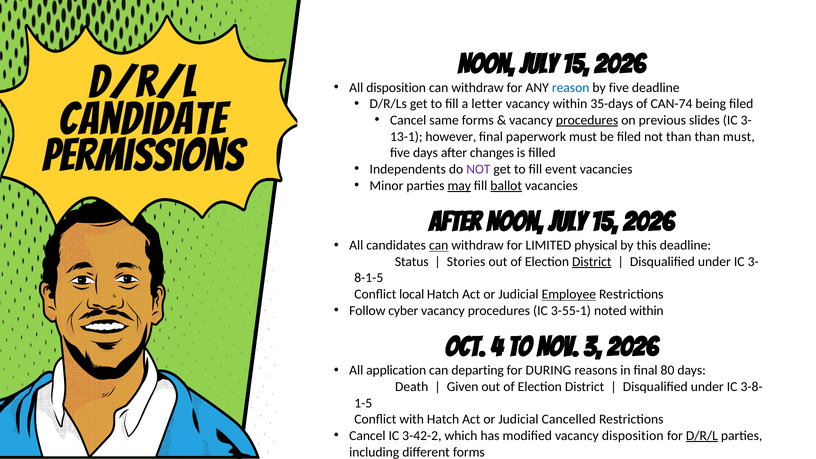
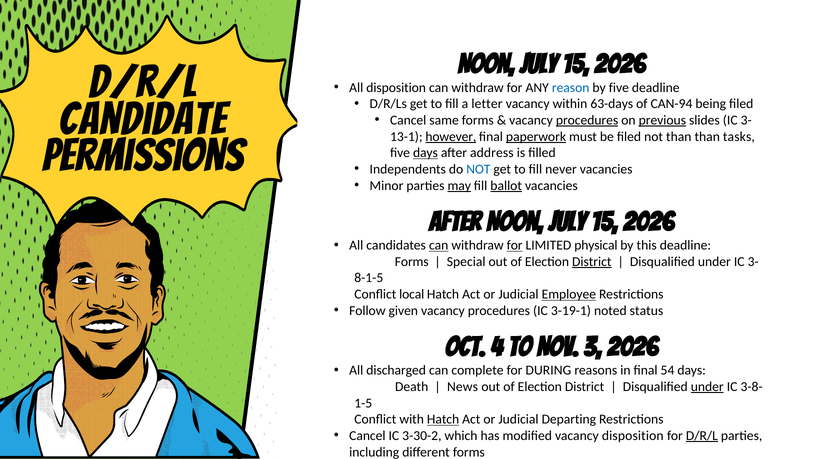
35-days: 35-days -> 63-days (612, 104)
CAN-74: CAN-74 -> CAN-94 (672, 104)
previous underline: none -> present (662, 120)
however underline: none -> present (451, 137)
paperwork underline: none -> present (536, 137)
than must: must -> tasks (739, 137)
days underline: none -> present (425, 153)
changes: changes -> address (492, 153)
NOT colour: purple -> blue (478, 169)
event: event -> never (561, 169)
for underline: none -> present (515, 245)
Status: Status -> Forms (412, 262)
Stories: Stories -> Special (466, 262)
cyber: cyber -> given (403, 311)
3-55-1: 3-55-1 -> 3-19-1 (571, 311)
noted within: within -> status (646, 311)
application: application -> discharged (396, 370)
departing: departing -> complete (478, 370)
80: 80 -> 54 (667, 370)
Given: Given -> News (463, 387)
under underline: none -> present (707, 387)
Hatch underline: none -> present (443, 419)
Cancelled: Cancelled -> Departing (569, 419)
3-42-2: 3-42-2 -> 3-30-2 (422, 436)
